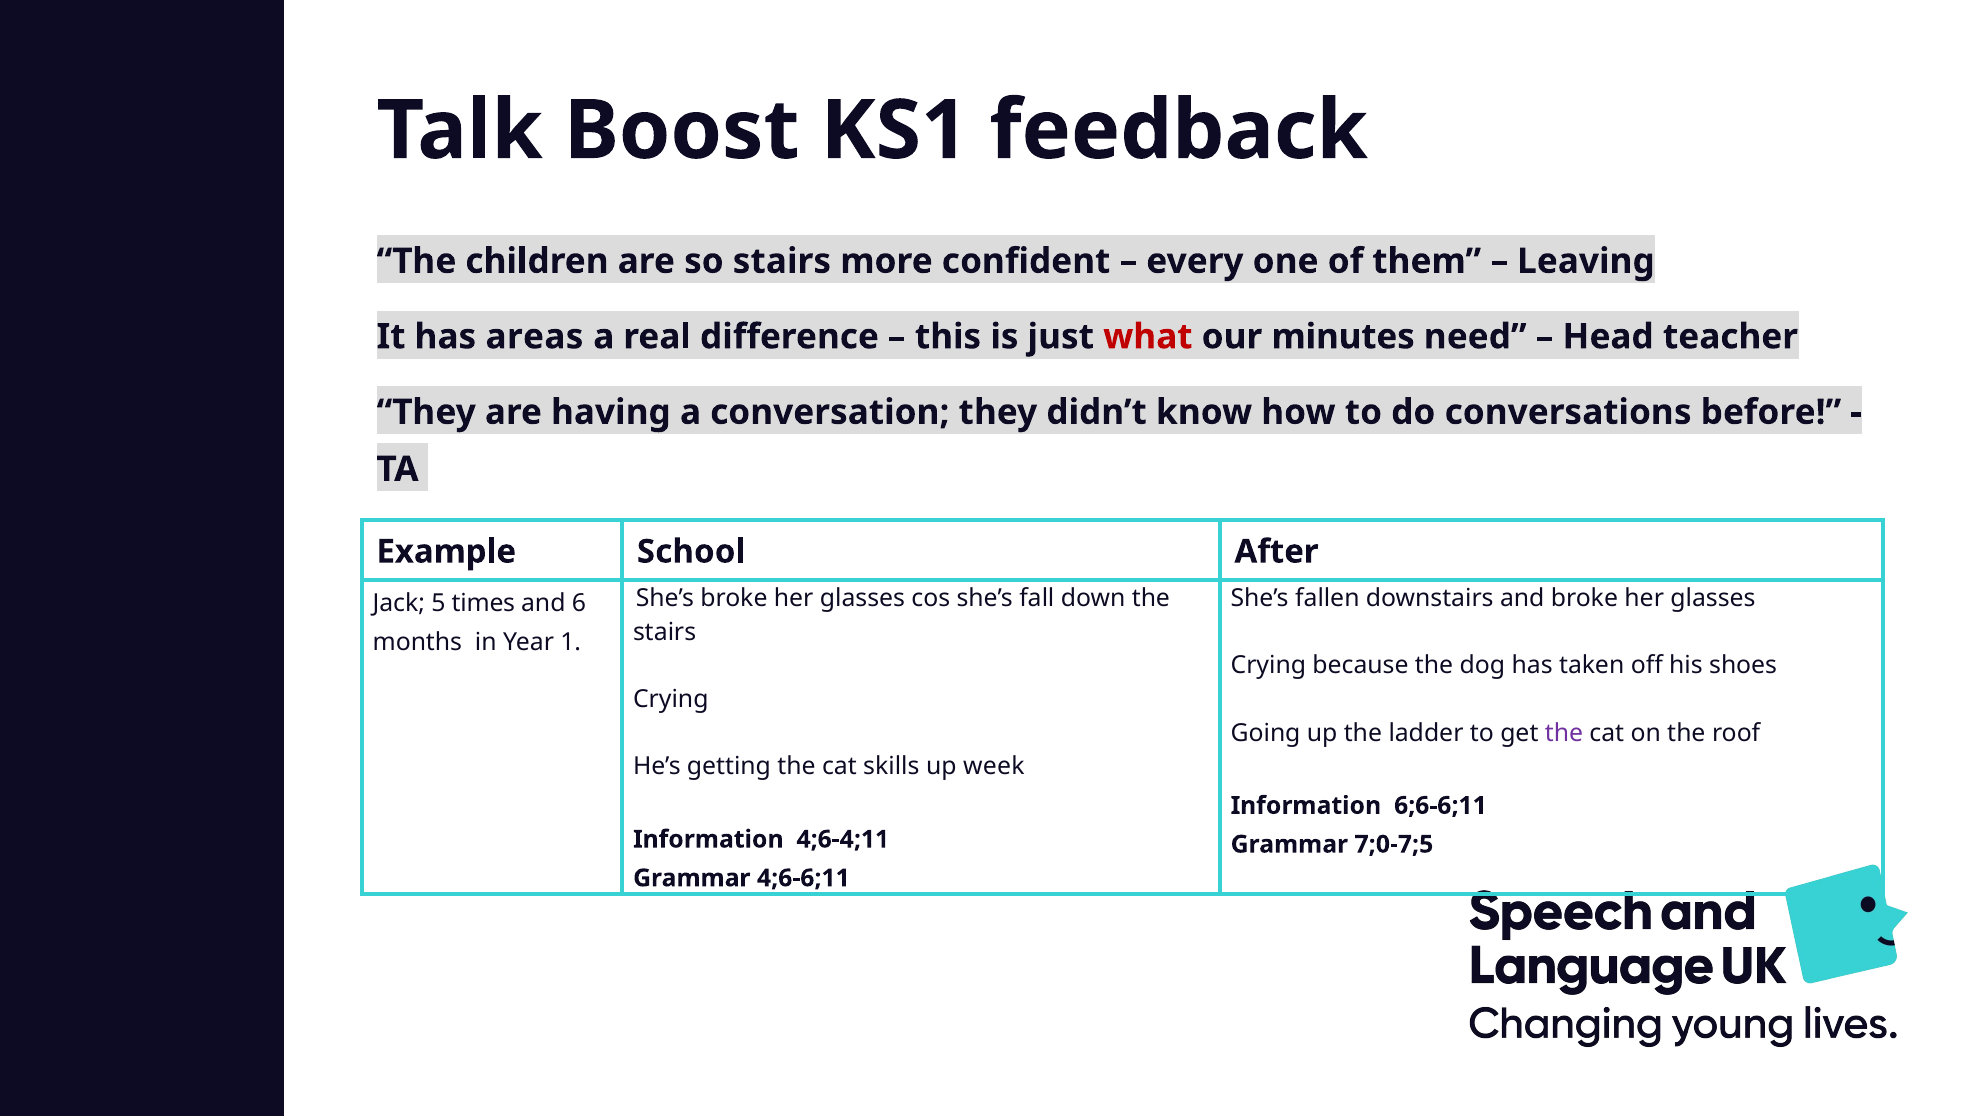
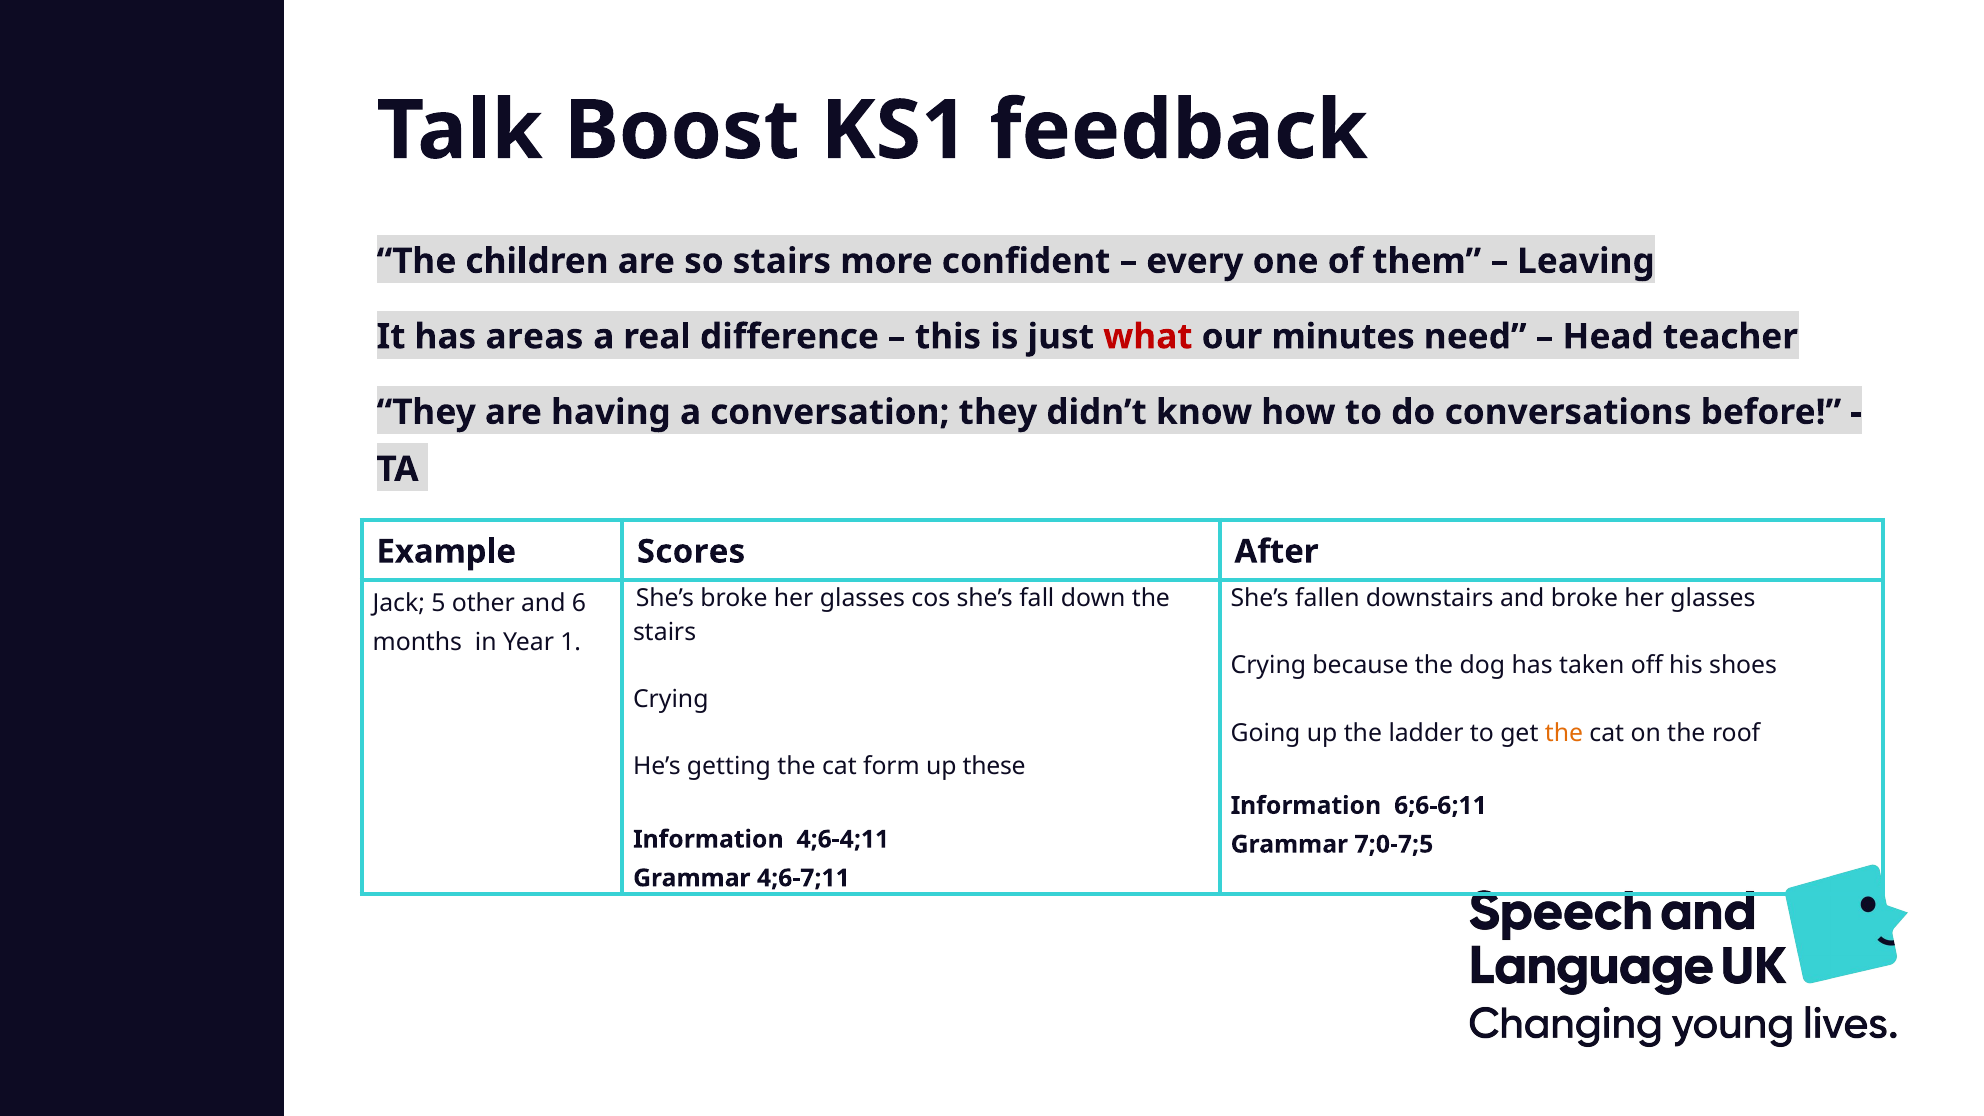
School: School -> Scores (691, 552)
times: times -> other (483, 603)
the colour: purple -> orange (1564, 733)
skills: skills -> form (891, 767)
week: week -> these (994, 767)
4;6-6;11: 4;6-6;11 -> 4;6-7;11 (803, 878)
